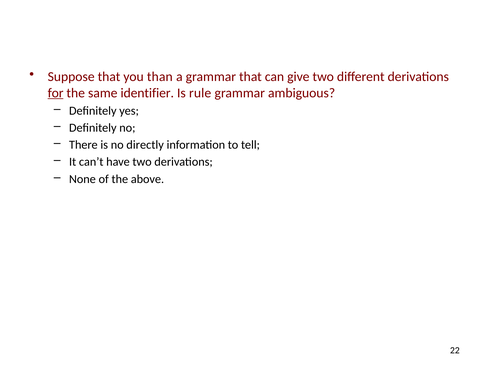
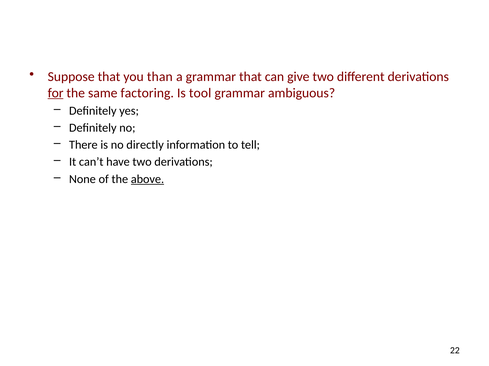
identifier: identifier -> factoring (147, 93)
rule: rule -> tool (200, 93)
above underline: none -> present (147, 179)
